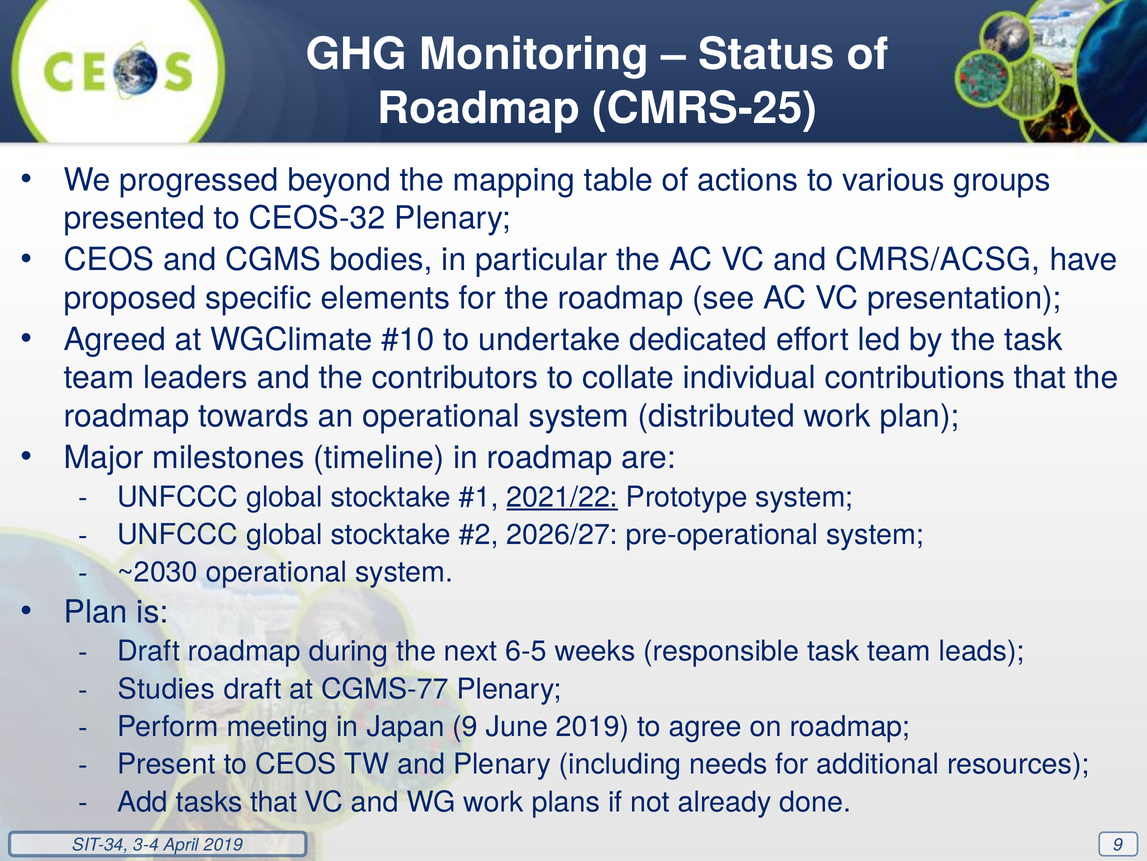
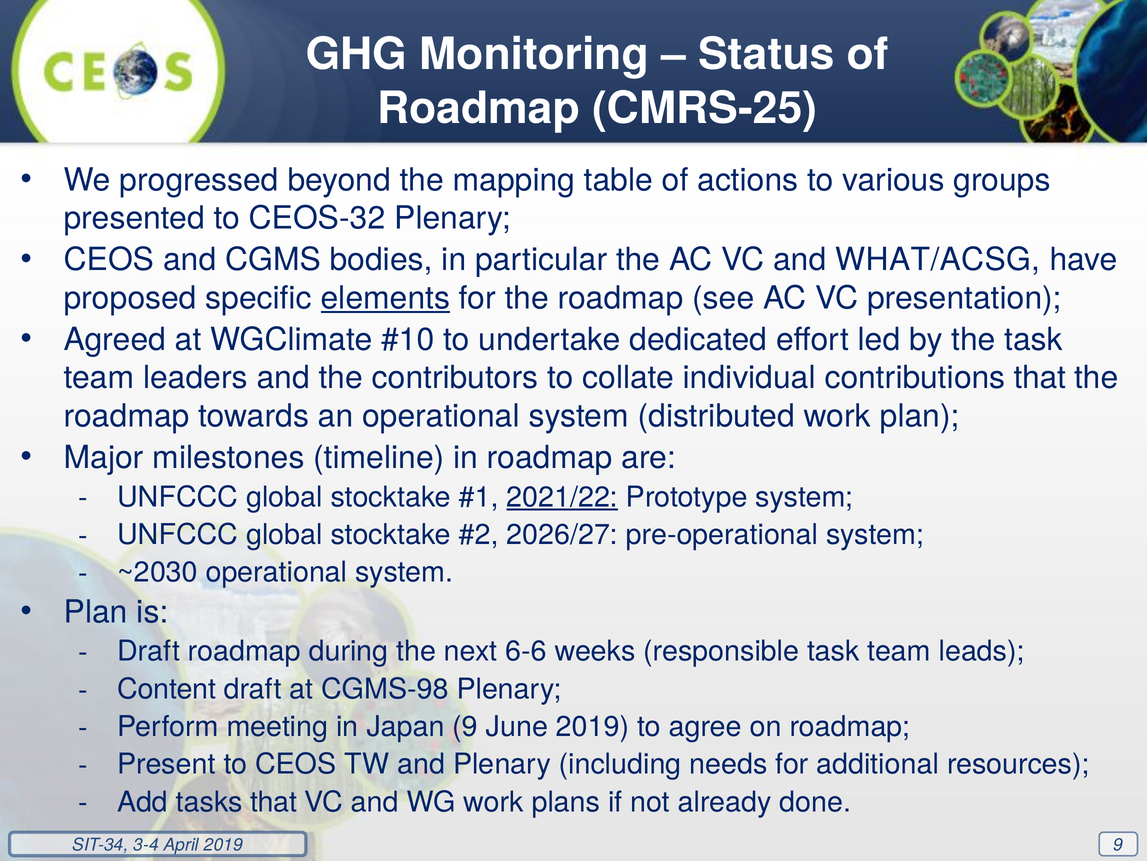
CMRS/ACSG: CMRS/ACSG -> WHAT/ACSG (938, 260)
elements underline: none -> present (385, 298)
6-5: 6-5 -> 6-6 (526, 651)
Studies: Studies -> Content (167, 689)
CGMS-77: CGMS-77 -> CGMS-98 (385, 689)
